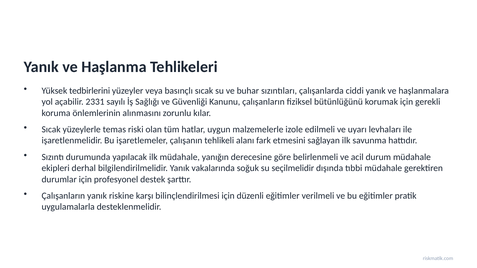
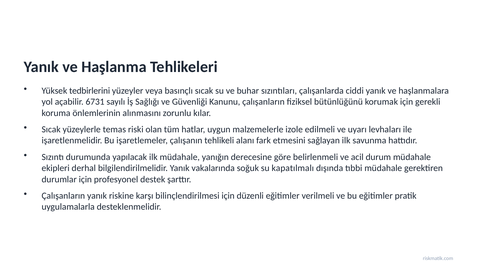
2331: 2331 -> 6731 (95, 102)
seçilmelidir: seçilmelidir -> kapatılmalı (293, 168)
